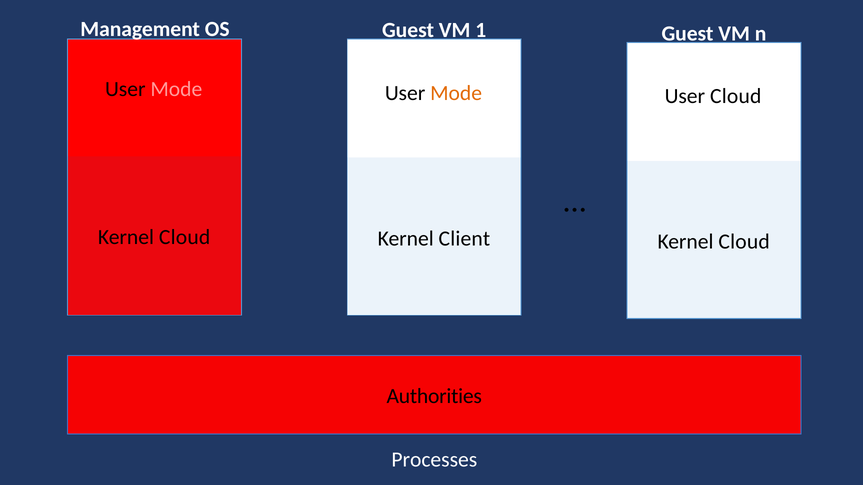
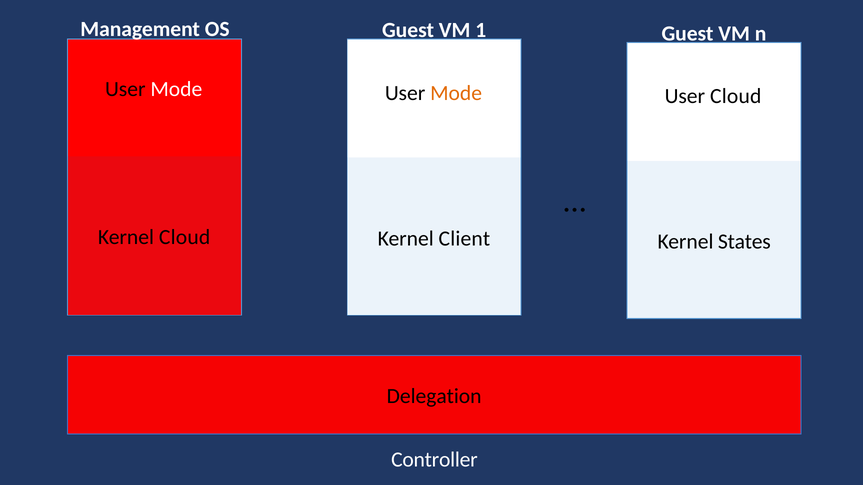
Mode colour: pink -> white (176, 89)
Cloud: Cloud -> States (744, 242)
Authorities: Authorities -> Delegation (434, 397)
Processes: Processes -> Controller (434, 460)
